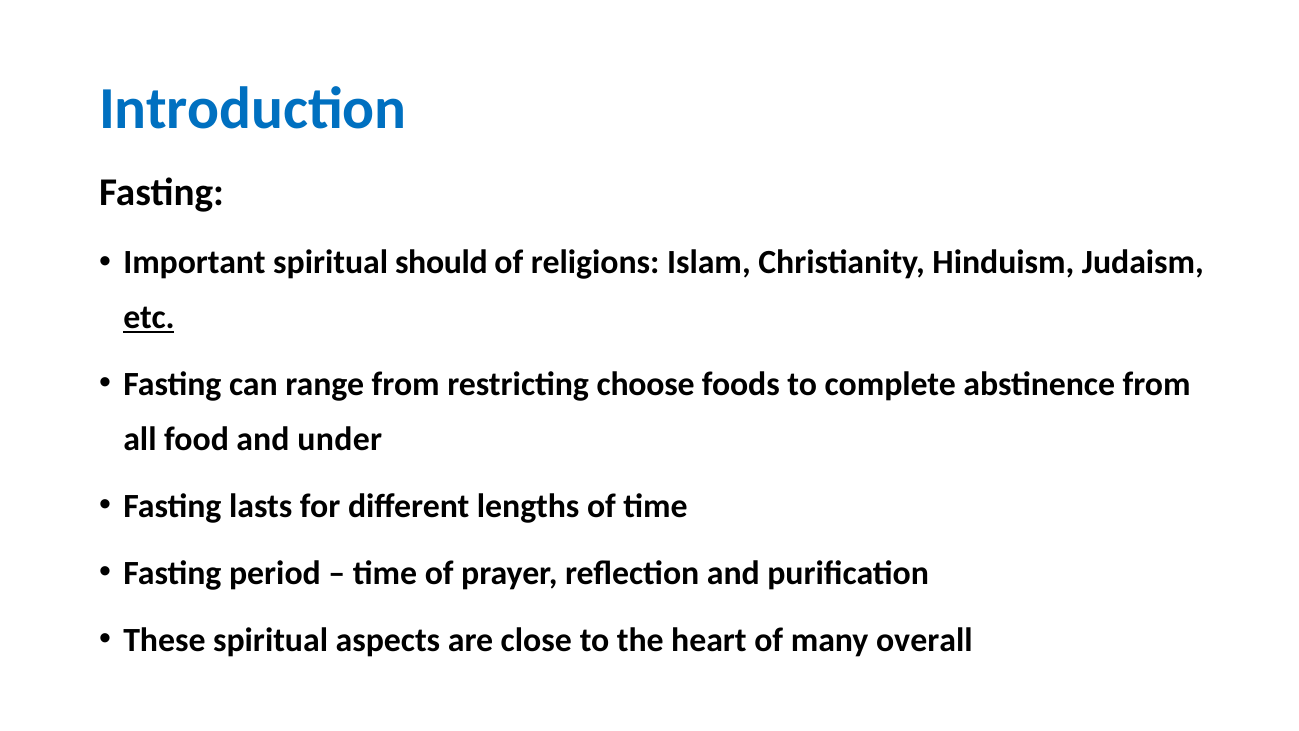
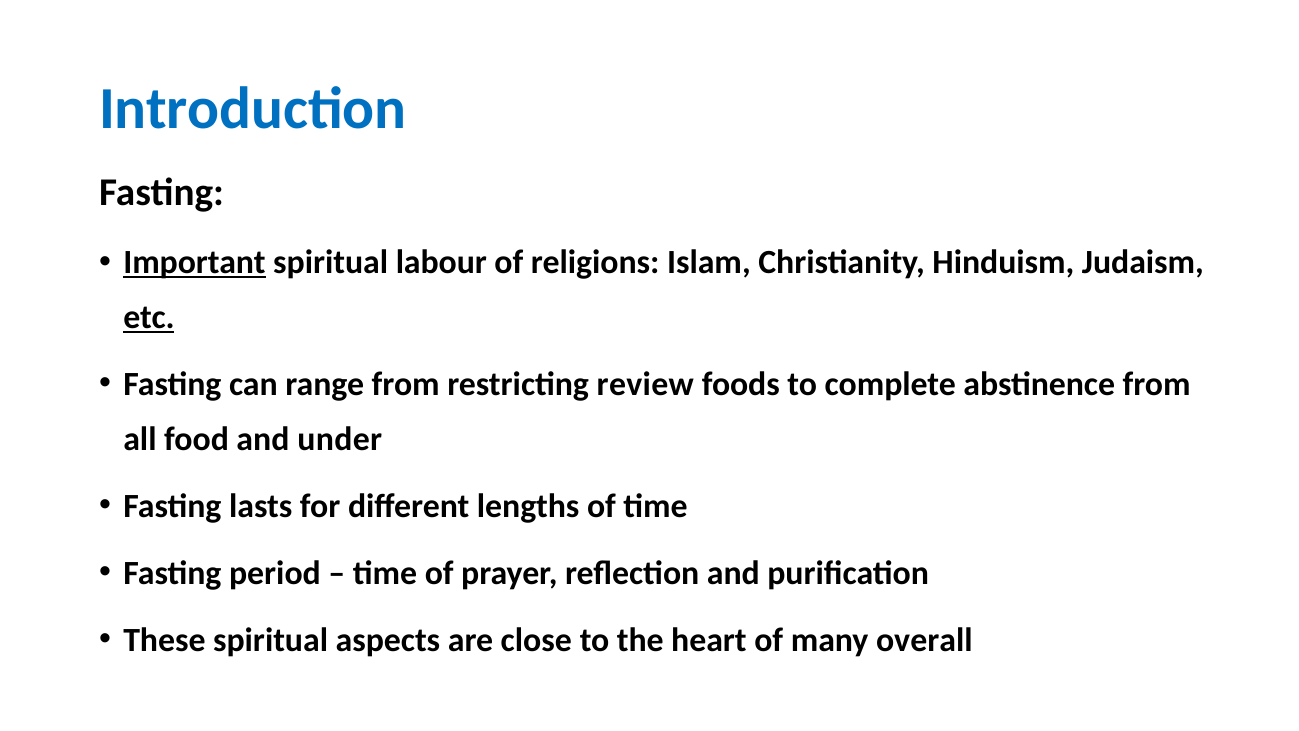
Important underline: none -> present (195, 262)
should: should -> labour (441, 262)
choose: choose -> review (645, 384)
